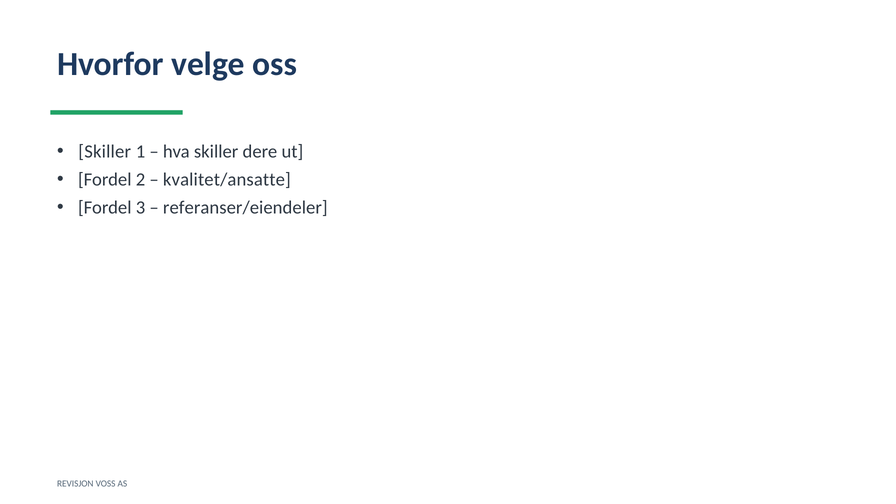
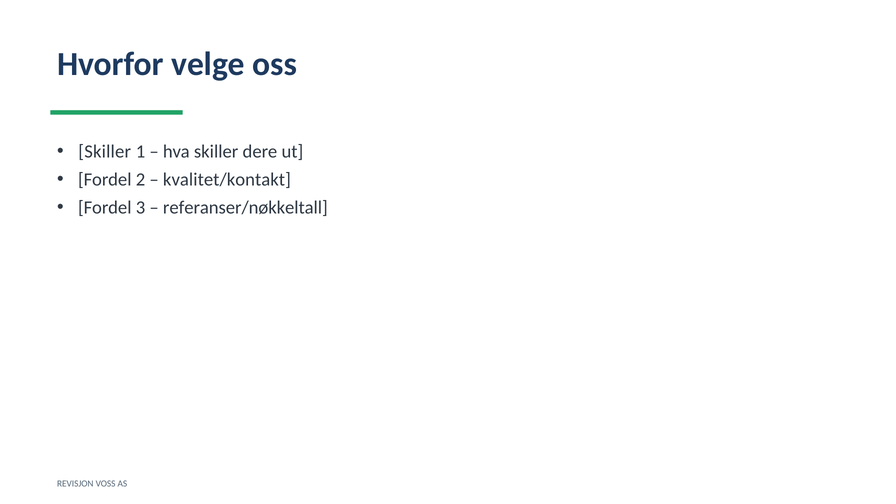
kvalitet/ansatte: kvalitet/ansatte -> kvalitet/kontakt (227, 180)
referanser/eiendeler: referanser/eiendeler -> referanser/nøkkeltall (245, 208)
